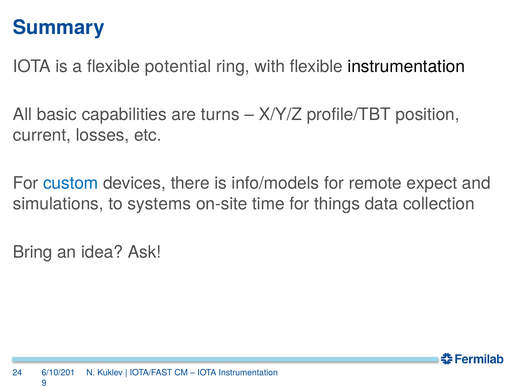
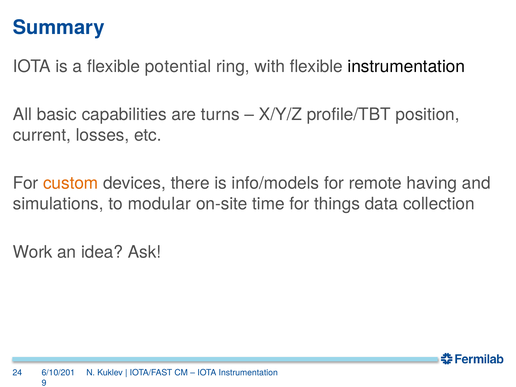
custom colour: blue -> orange (71, 183)
expect: expect -> having (432, 183)
systems: systems -> modular (159, 204)
Bring: Bring -> Work (33, 252)
